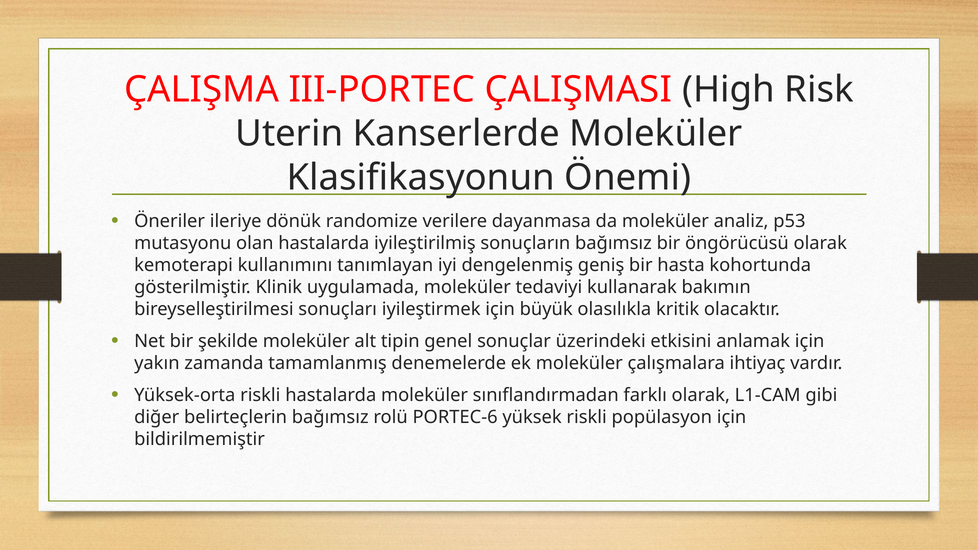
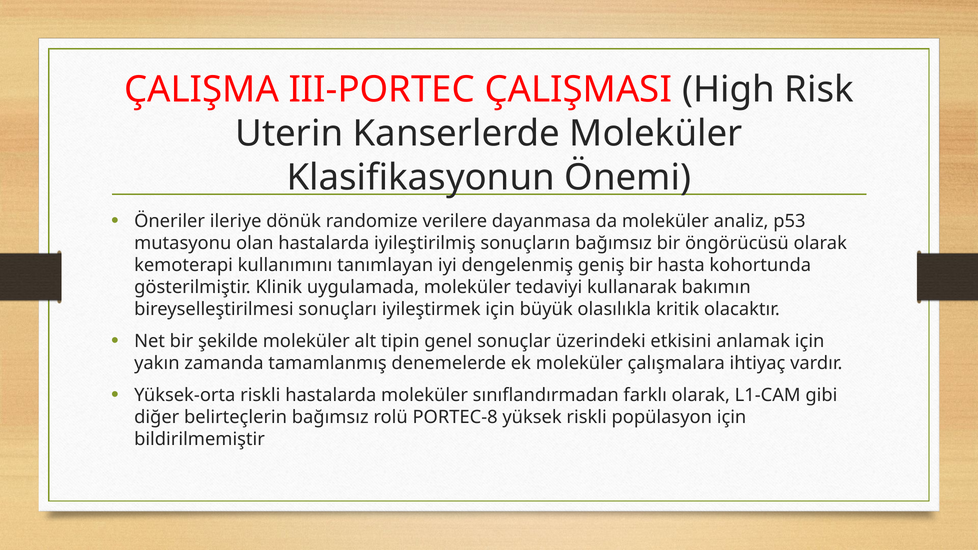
PORTEC-6: PORTEC-6 -> PORTEC-8 (455, 417)
